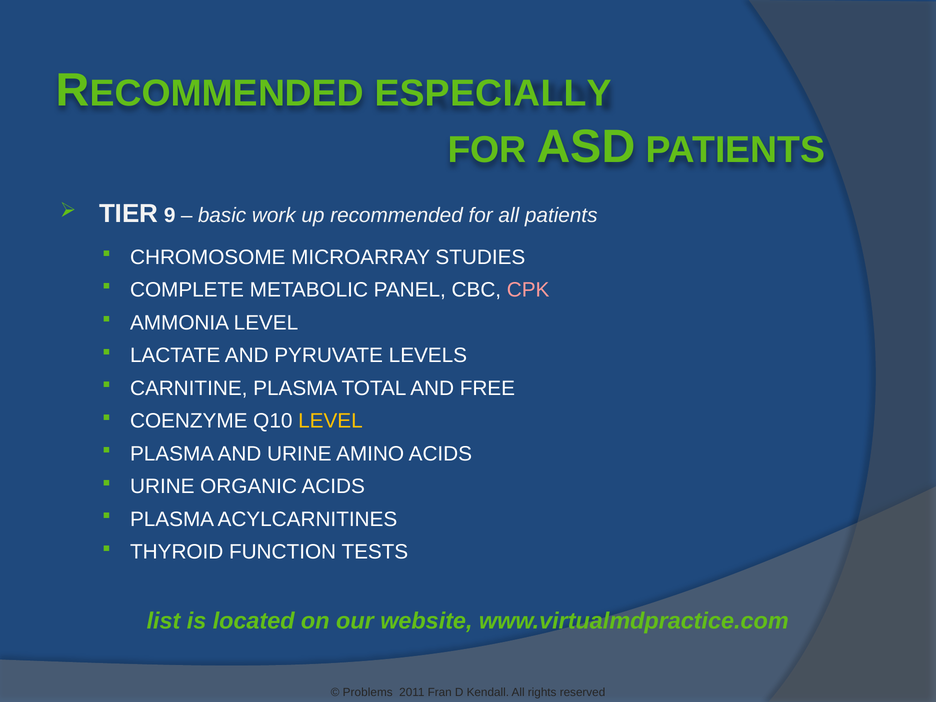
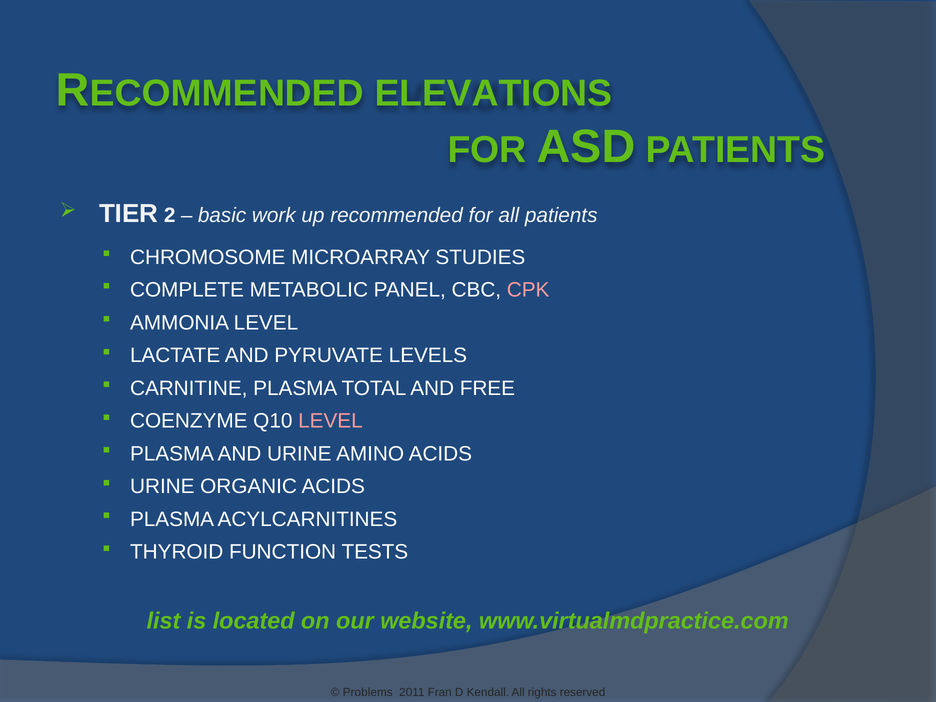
ESPECIALLY: ESPECIALLY -> ELEVATIONS (493, 94)
9: 9 -> 2 (170, 215)
LEVEL colour: yellow -> pink (330, 421)
